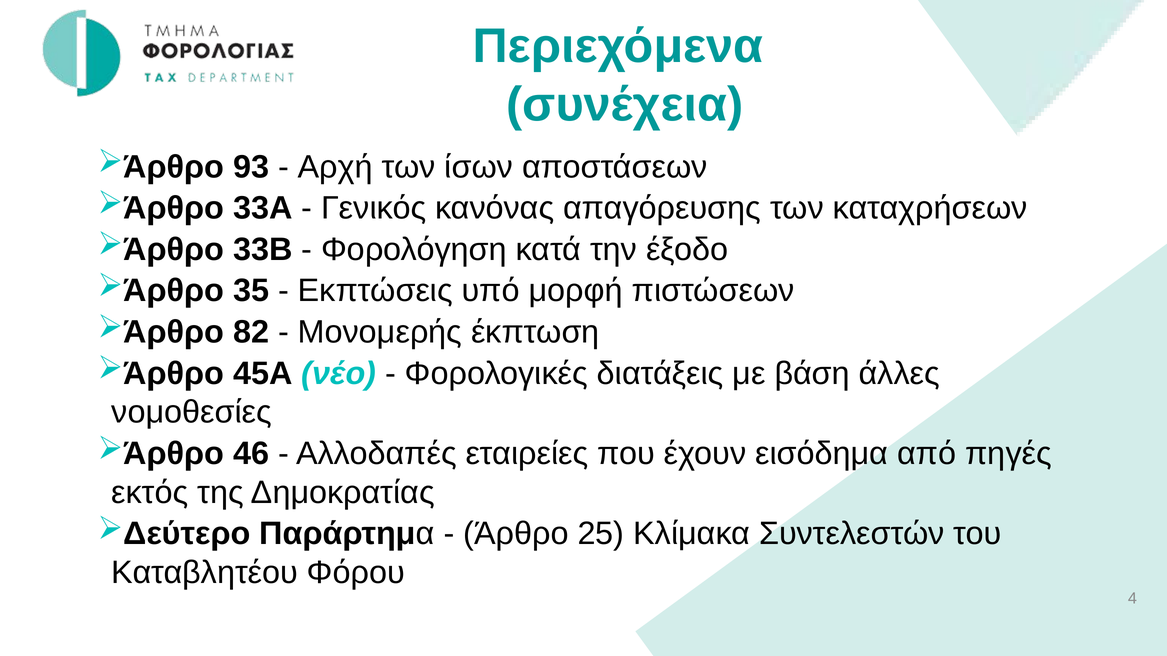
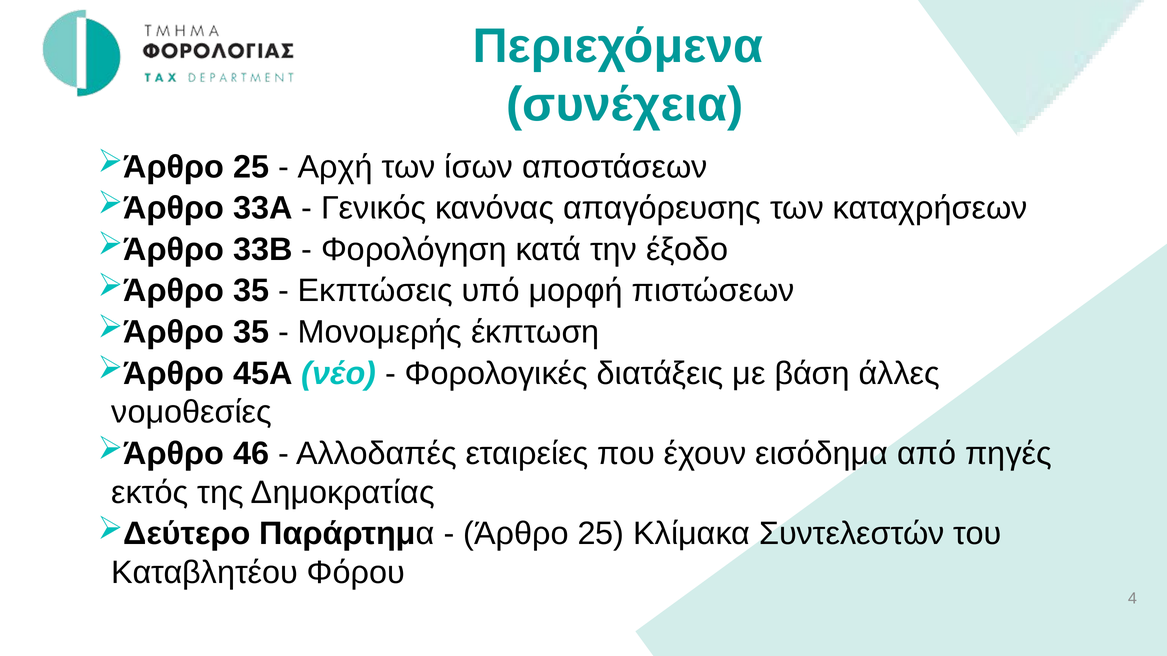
93: 93 -> 25 (251, 167)
82: 82 -> 35 (251, 332)
